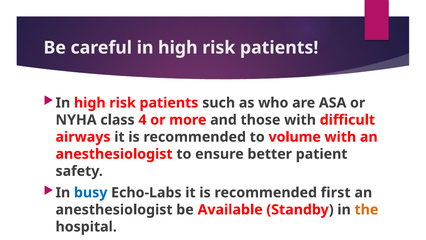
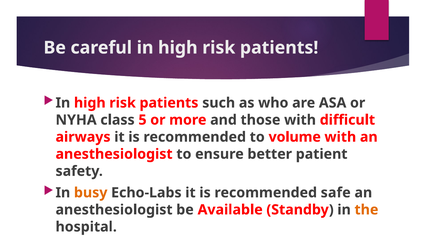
4: 4 -> 5 (143, 120)
busy colour: blue -> orange (91, 192)
first: first -> safe (336, 192)
